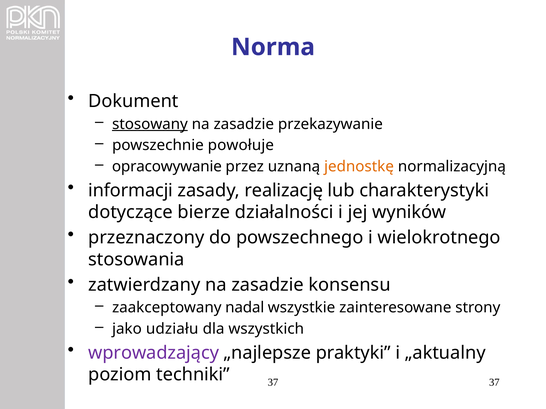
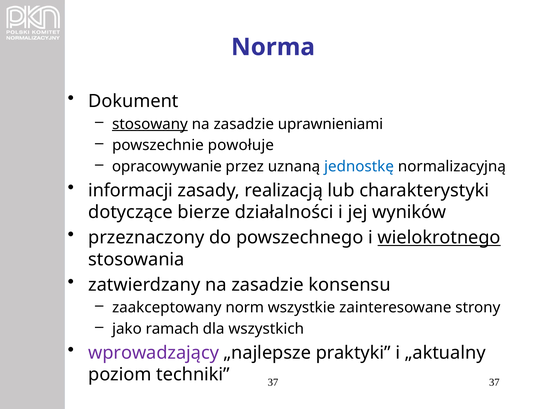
przekazywanie: przekazywanie -> uprawnieniami (330, 124)
jednostkę colour: orange -> blue (359, 167)
realizację: realizację -> realizacją (284, 191)
wielokrotnego underline: none -> present (439, 238)
nadal: nadal -> norm (245, 308)
udziału: udziału -> ramach (172, 329)
